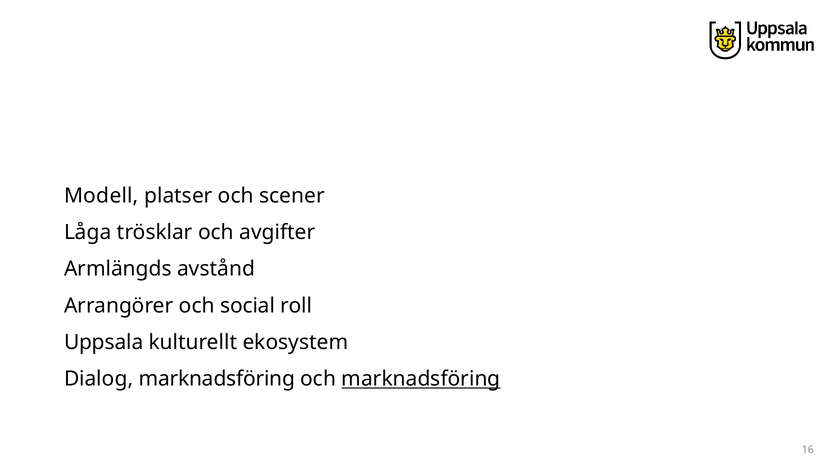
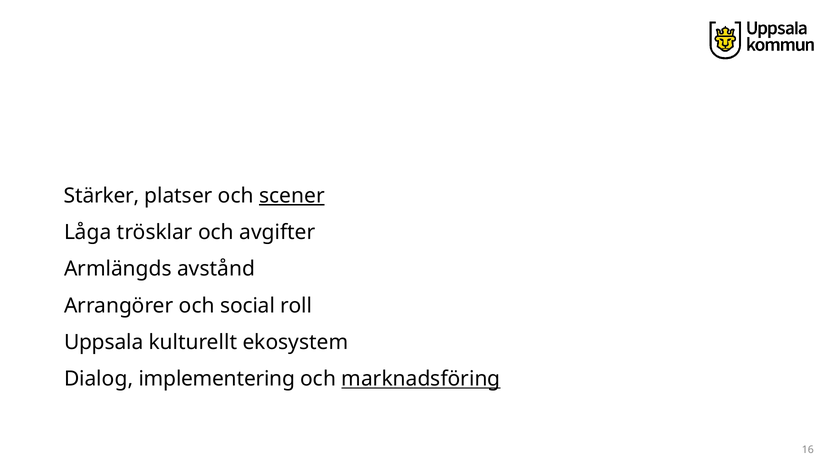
Modell: Modell -> Stärker (102, 196)
scener underline: none -> present (292, 196)
Dialog marknadsföring: marknadsföring -> implementering (217, 379)
